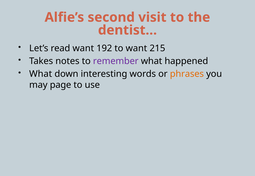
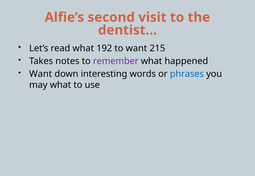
read want: want -> what (83, 48)
What: What -> Want (41, 74)
phrases colour: orange -> blue (187, 74)
may page: page -> what (61, 85)
